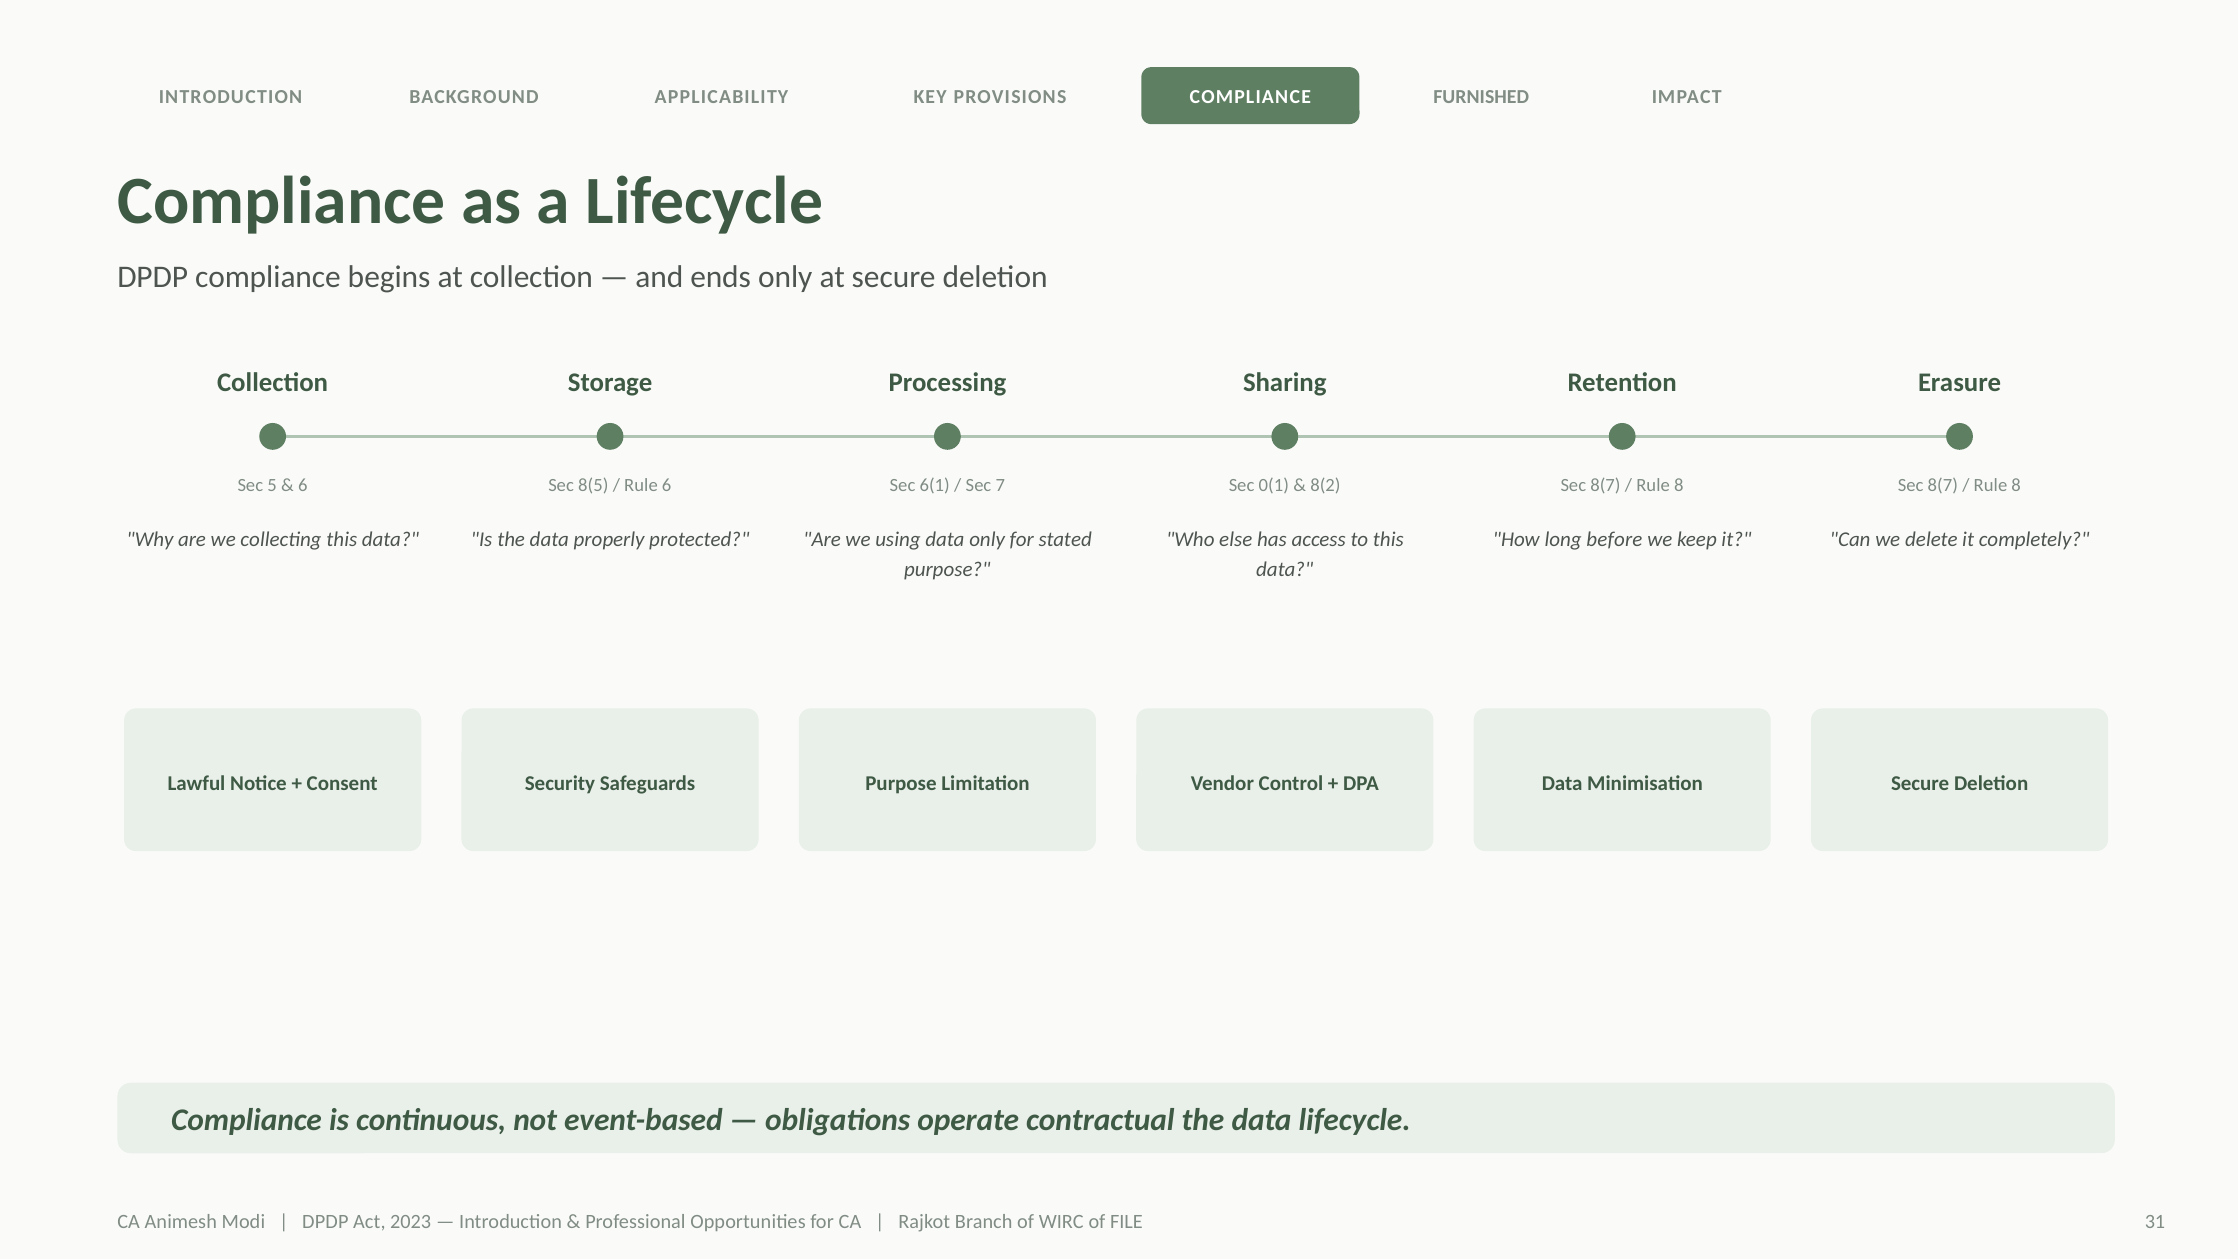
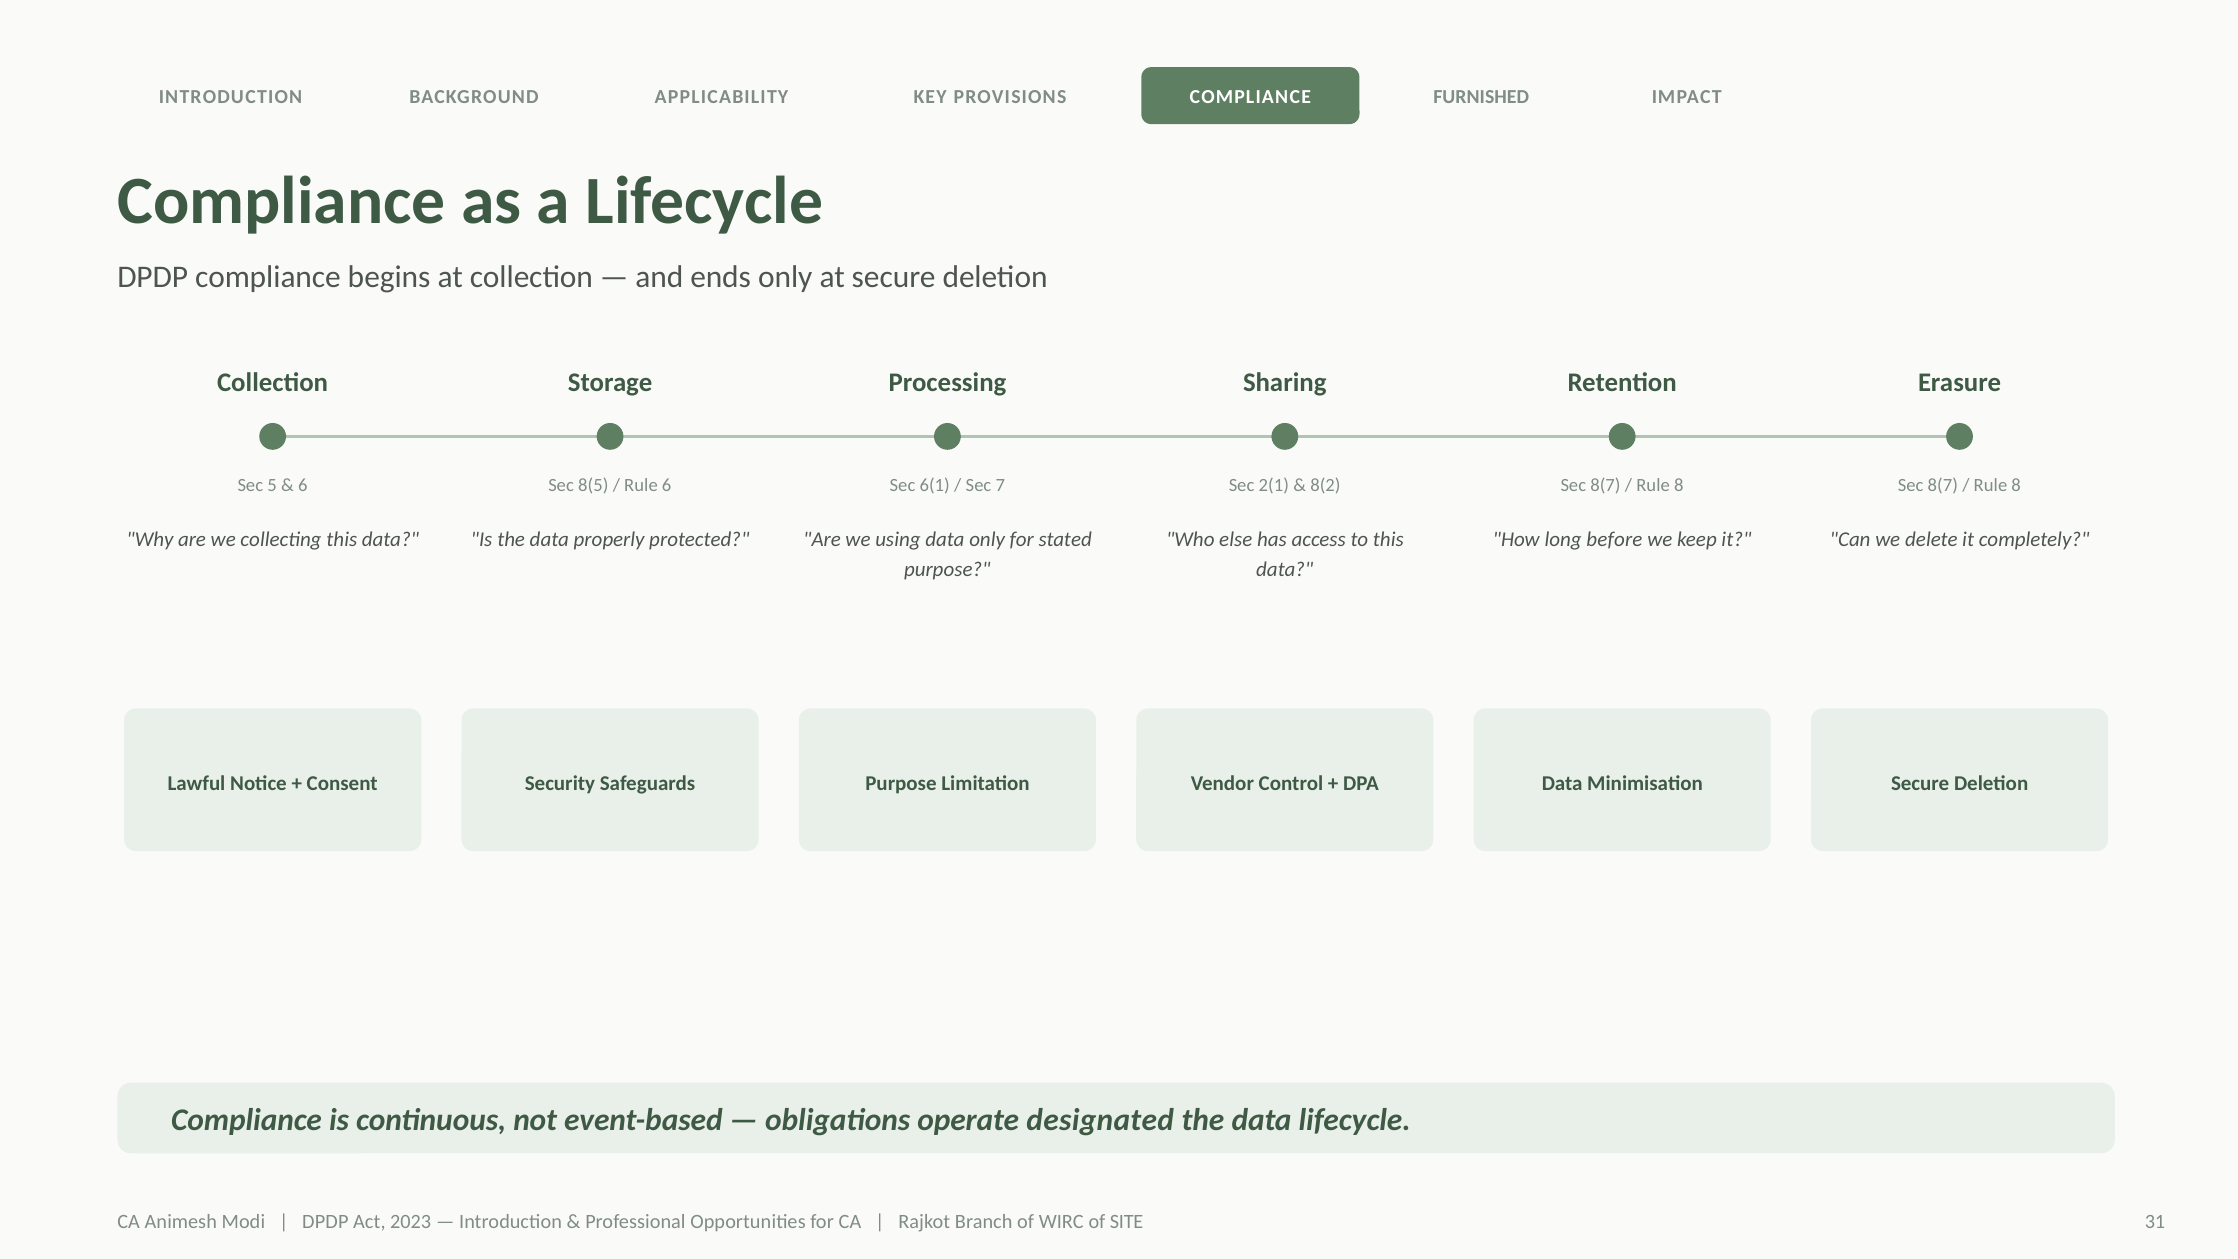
0(1: 0(1 -> 2(1 (1274, 486)
contractual: contractual -> designated (1100, 1120)
FILE: FILE -> SITE (1127, 1222)
